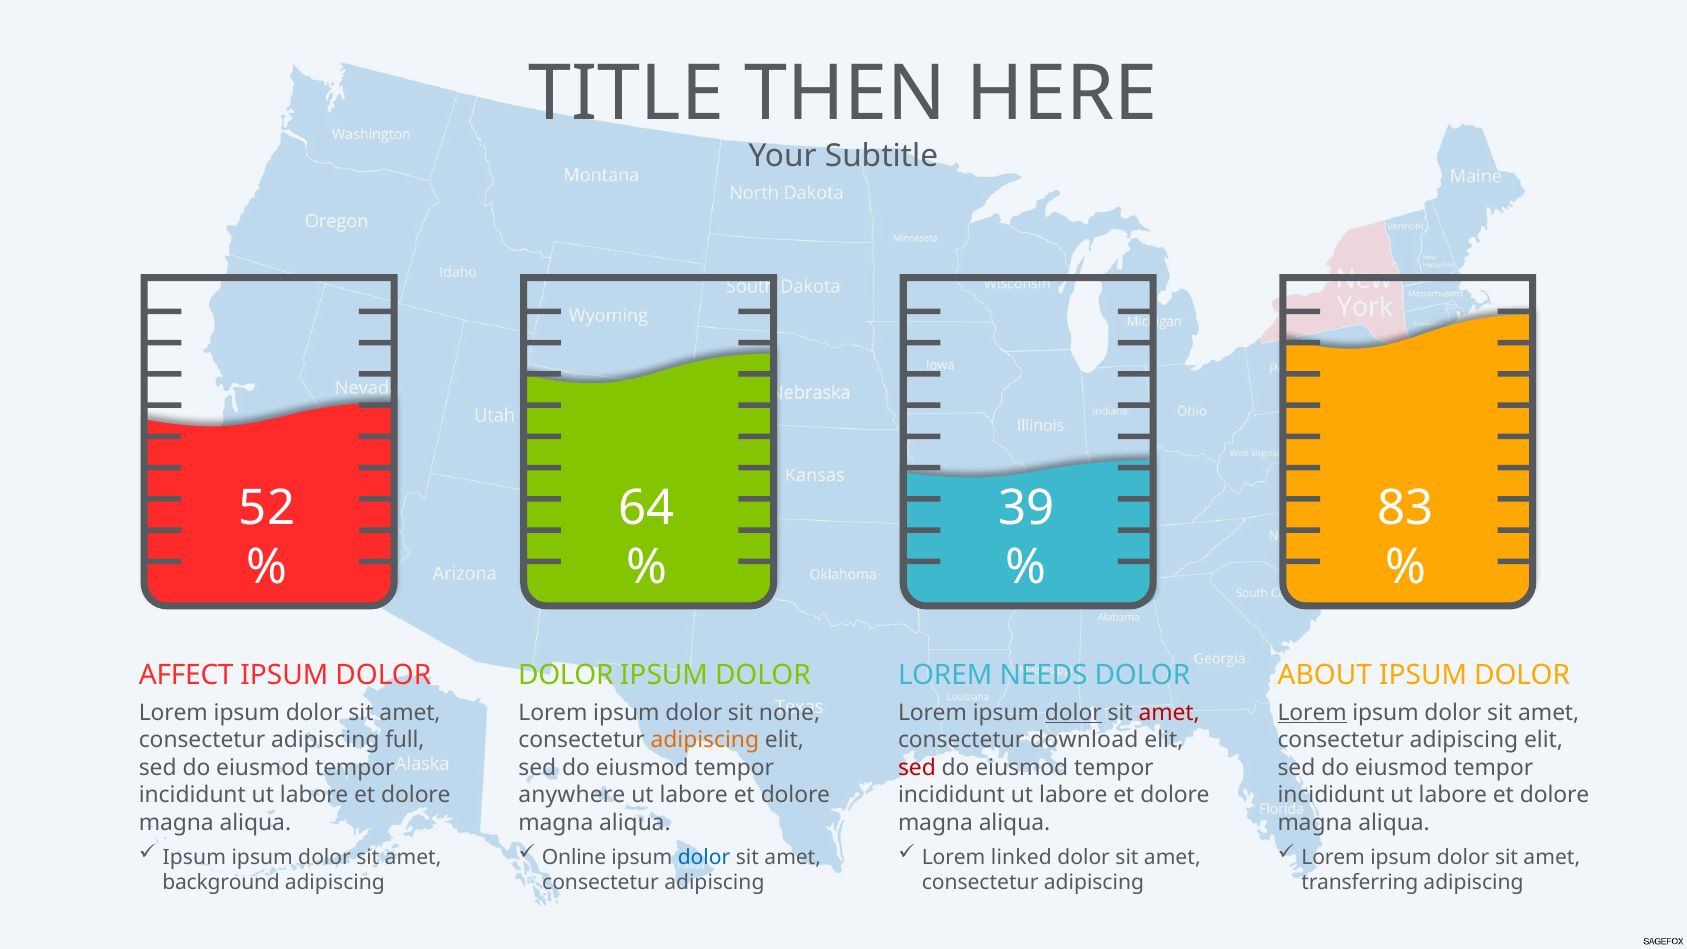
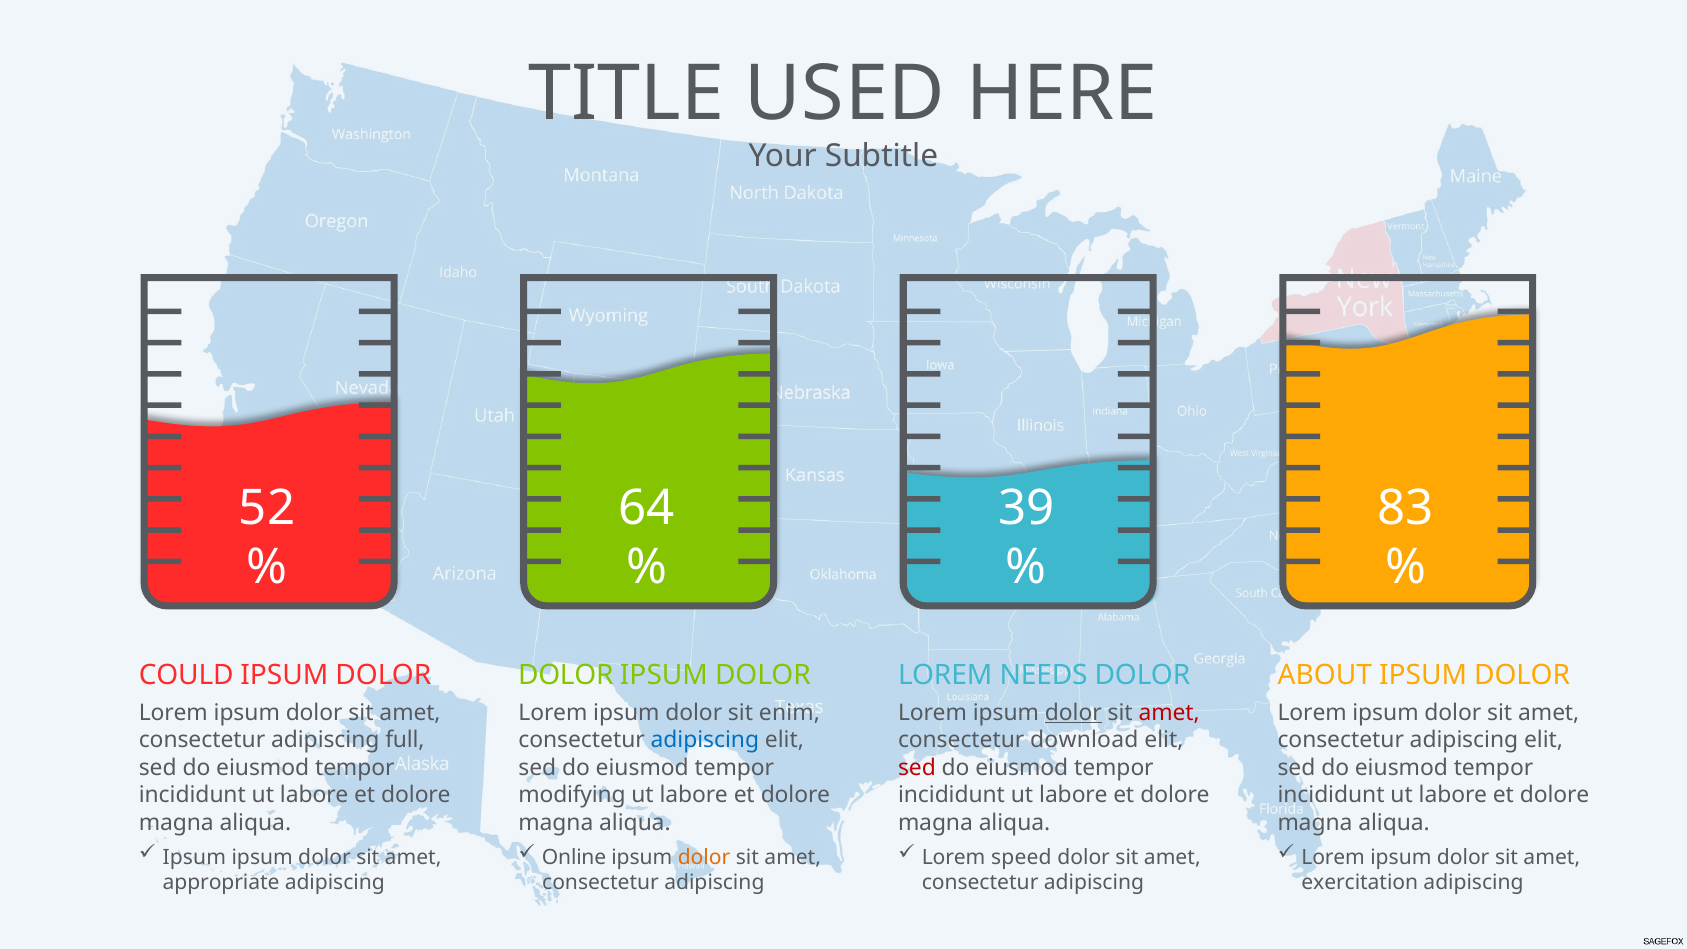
THEN: THEN -> USED (845, 94)
AFFECT: AFFECT -> COULD (186, 675)
none: none -> enim (790, 713)
Lorem underline: present -> none (1312, 713)
adipiscing colour: orange -> blue (705, 740)
anywhere: anywhere -> modifying (572, 795)
dolor colour: blue -> orange (704, 857)
linked: linked -> speed (1021, 857)
background: background -> appropriate (221, 883)
transferring: transferring -> exercitation (1360, 883)
